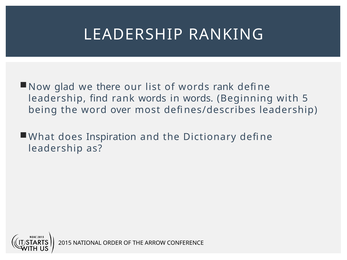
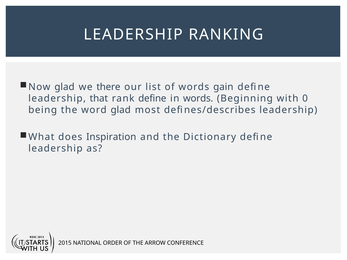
words rank: rank -> gain (223, 87)
find: find -> that (99, 98)
rank words: words -> define (152, 98)
5: 5 -> 0 (305, 98)
word over: over -> glad (121, 110)
